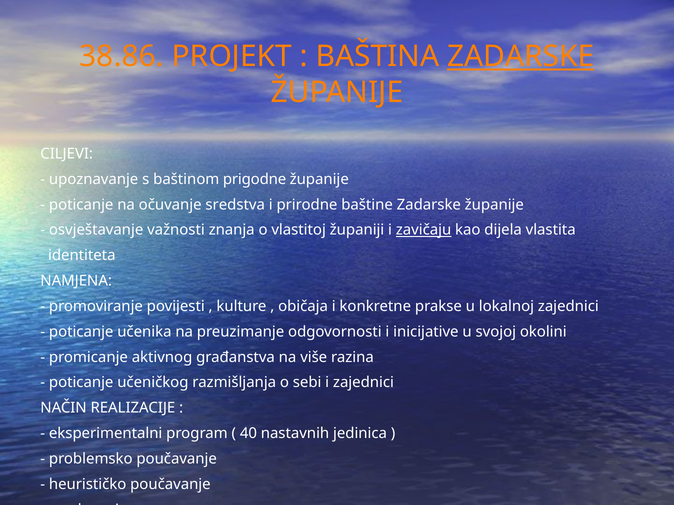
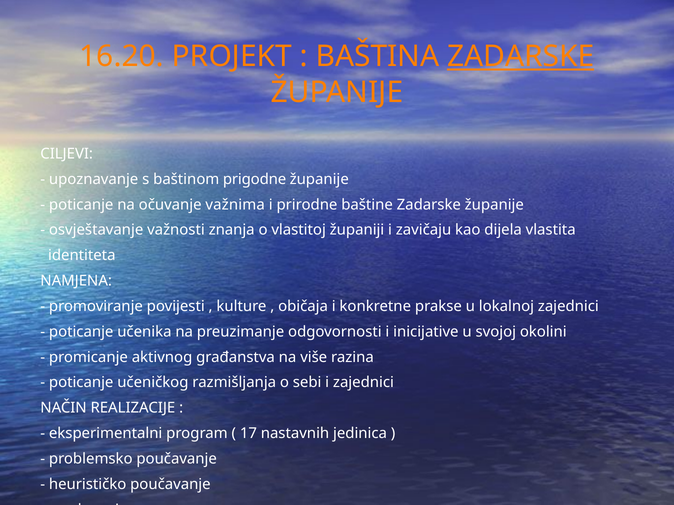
38.86: 38.86 -> 16.20 (122, 57)
sredstva: sredstva -> važnima (235, 205)
zavičaju underline: present -> none (424, 230)
40: 40 -> 17 (248, 434)
